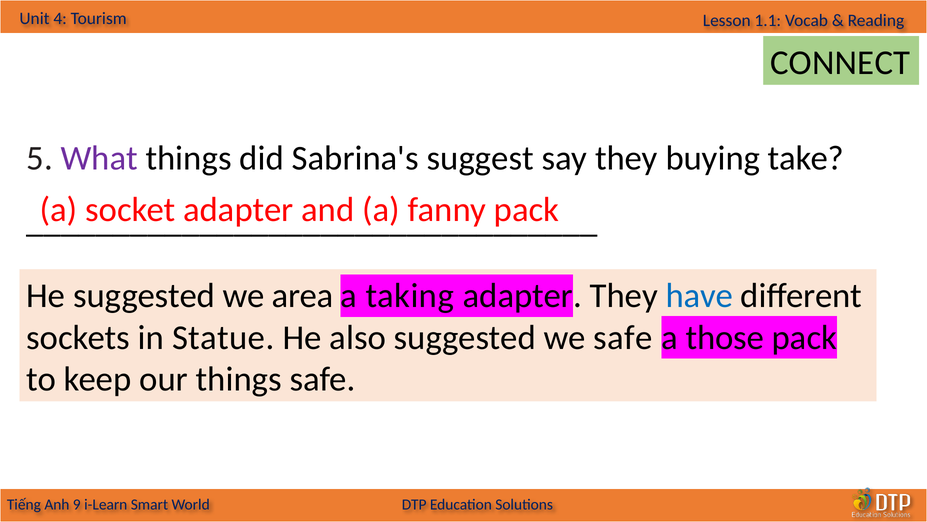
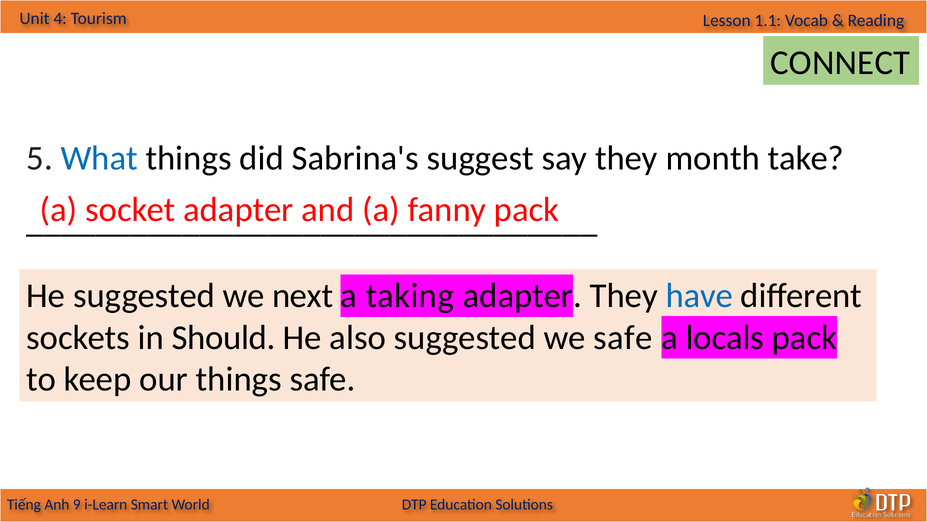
What colour: purple -> blue (99, 158)
buying: buying -> month (713, 158)
area: area -> next (303, 296)
Statue: Statue -> Should (224, 337)
those: those -> locals (725, 337)
